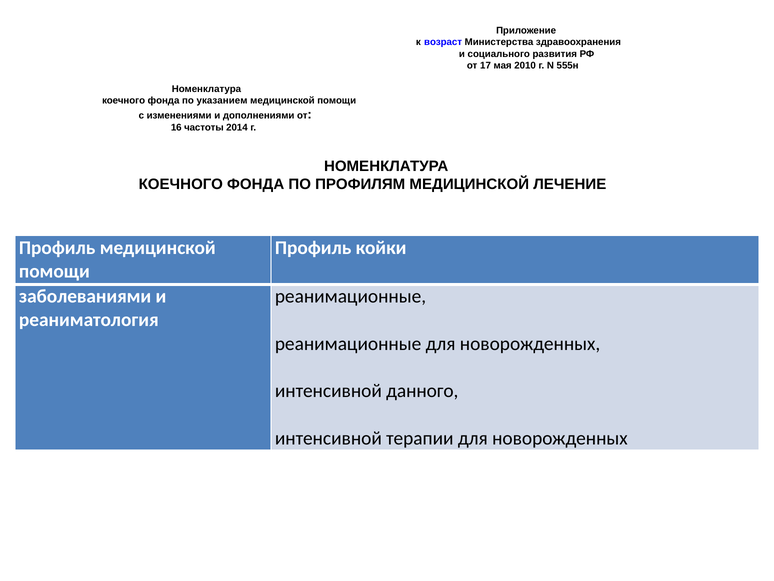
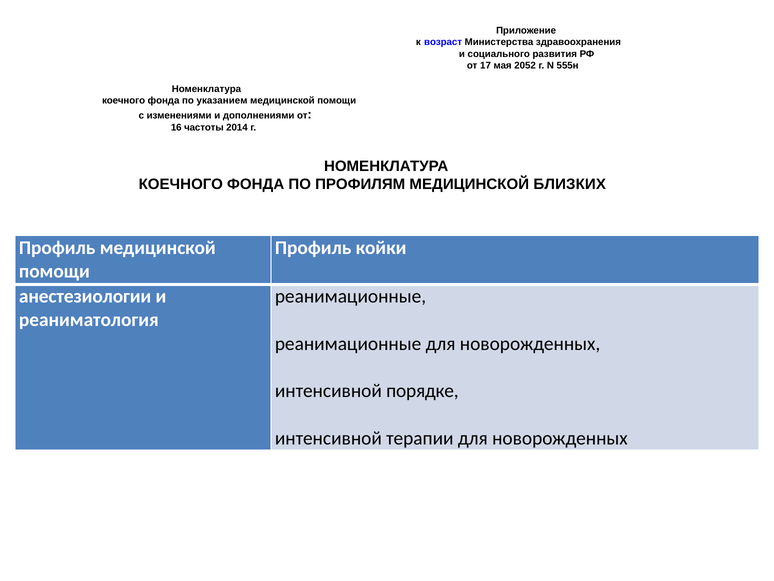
2010: 2010 -> 2052 (525, 66)
ЛЕЧЕНИЕ: ЛЕЧЕНИЕ -> БЛИЗКИХ (570, 184)
заболеваниями: заболеваниями -> анестезиологии (85, 296)
данного: данного -> порядке (422, 391)
